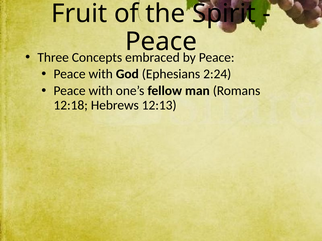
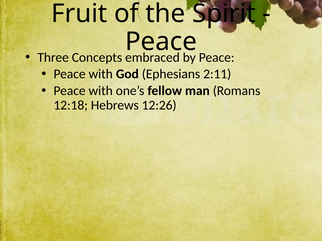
2:24: 2:24 -> 2:11 (217, 74)
12:13: 12:13 -> 12:26 (159, 105)
